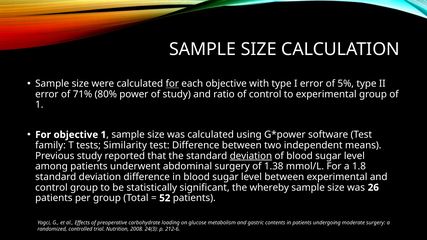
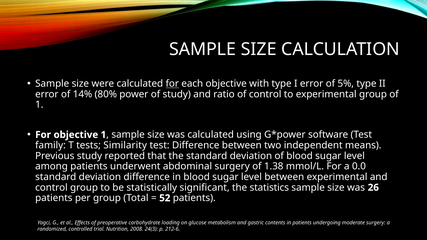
71%: 71% -> 14% (82, 94)
deviation underline: present -> none (251, 156)
1.8: 1.8 -> 0.0 (359, 167)
whereby: whereby -> statistics (269, 188)
